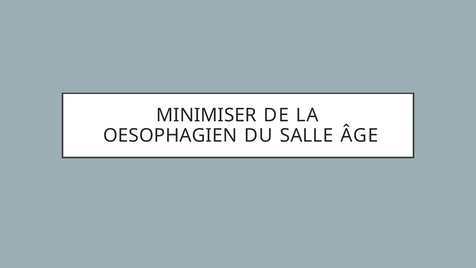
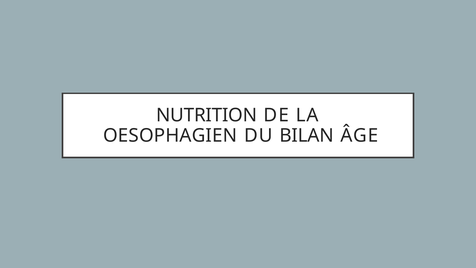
MINIMISER: MINIMISER -> NUTRITION (207, 115)
SALLE: SALLE -> BILAN (307, 135)
